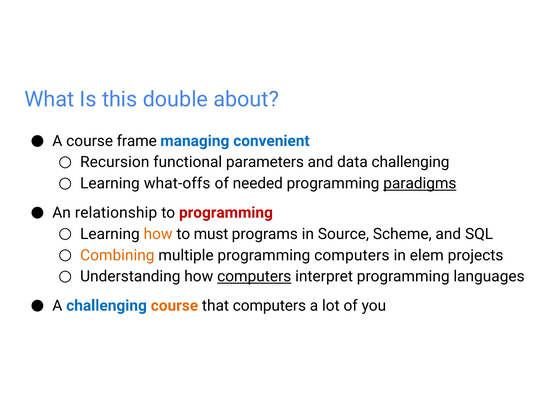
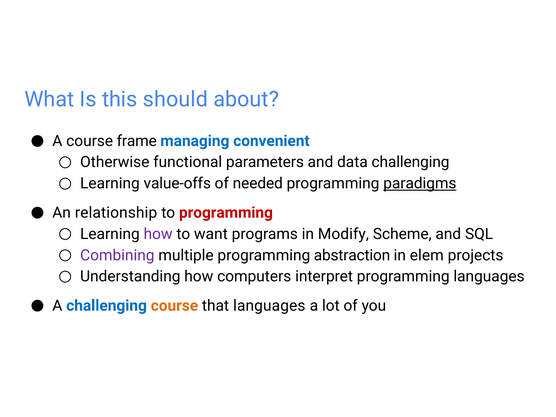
double: double -> should (175, 99)
Recursion: Recursion -> Otherwise (115, 162)
what-offs: what-offs -> value-offs (177, 184)
how colour: orange -> purple (158, 234)
must: must -> want (211, 234)
Source: Source -> Modify (343, 234)
Combining colour: orange -> purple (117, 255)
programming computers: computers -> abstraction (352, 255)
computers underline: present -> none (254, 277)
that computers: computers -> languages (269, 306)
